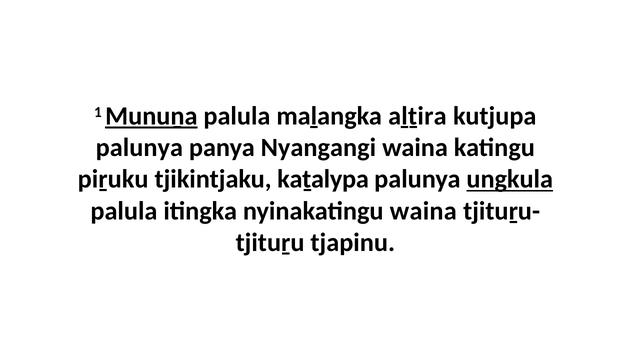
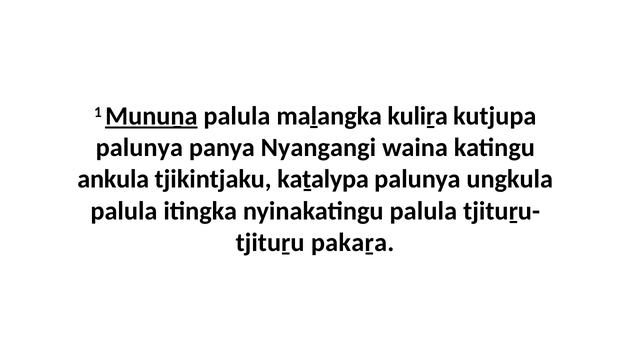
aḻṯira: aḻṯira -> kuliṟa (418, 116)
piṟuku: piṟuku -> ankula (113, 179)
ungkula underline: present -> none (510, 179)
nyinakatingu waina: waina -> palula (423, 211)
tjapinu: tjapinu -> pakaṟa (353, 242)
